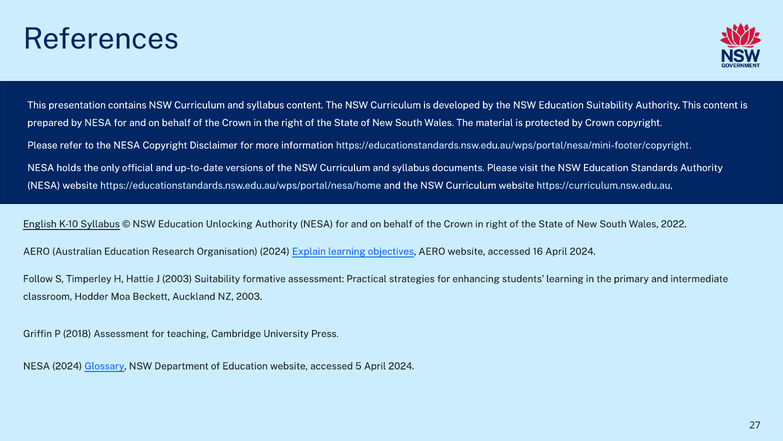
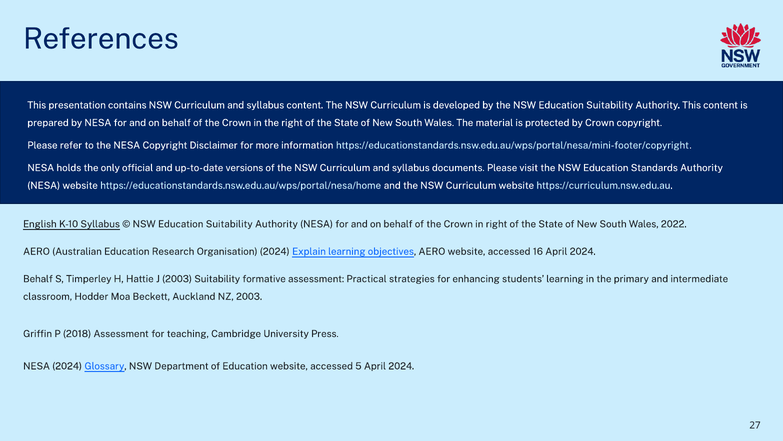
Unlocking: Unlocking -> Suitability (229, 224)
Follow: Follow -> Behalf (38, 279)
